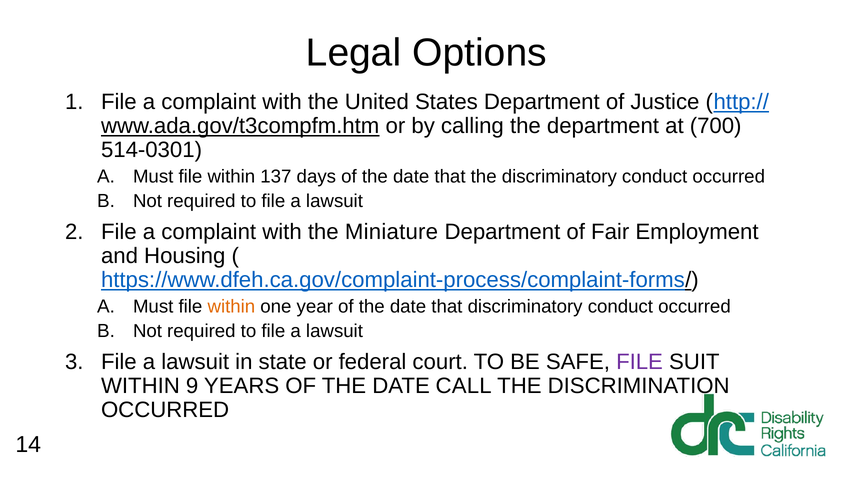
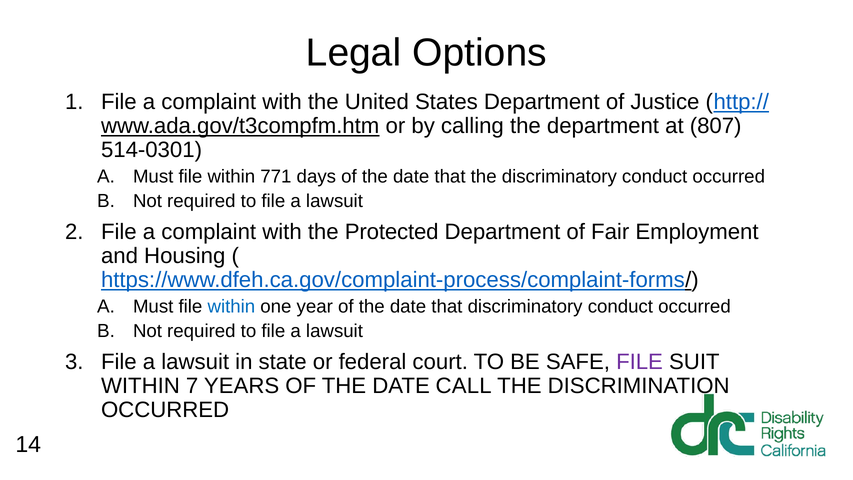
700: 700 -> 807 (716, 126)
137: 137 -> 771 (276, 176)
Miniature: Miniature -> Protected (392, 232)
within colour: orange -> blue (231, 306)
9: 9 -> 7 (192, 386)
